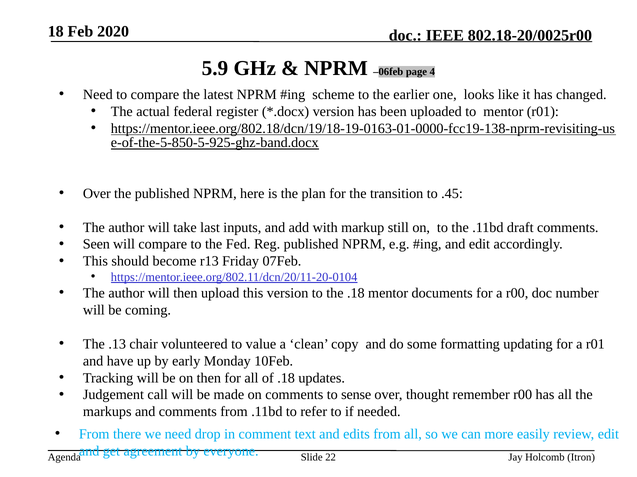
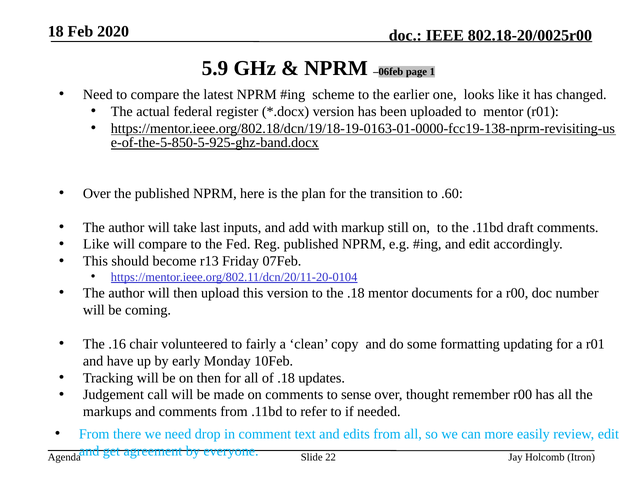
4: 4 -> 1 (432, 72)
.45: .45 -> .60 (452, 194)
Seen: Seen -> Like (96, 245)
.13: .13 -> .16 (117, 344)
value: value -> fairly (261, 344)
